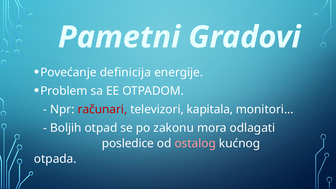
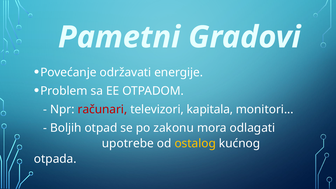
definicija: definicija -> održavati (125, 72)
posledice: posledice -> upotrebe (128, 143)
ostalog colour: pink -> yellow (195, 143)
